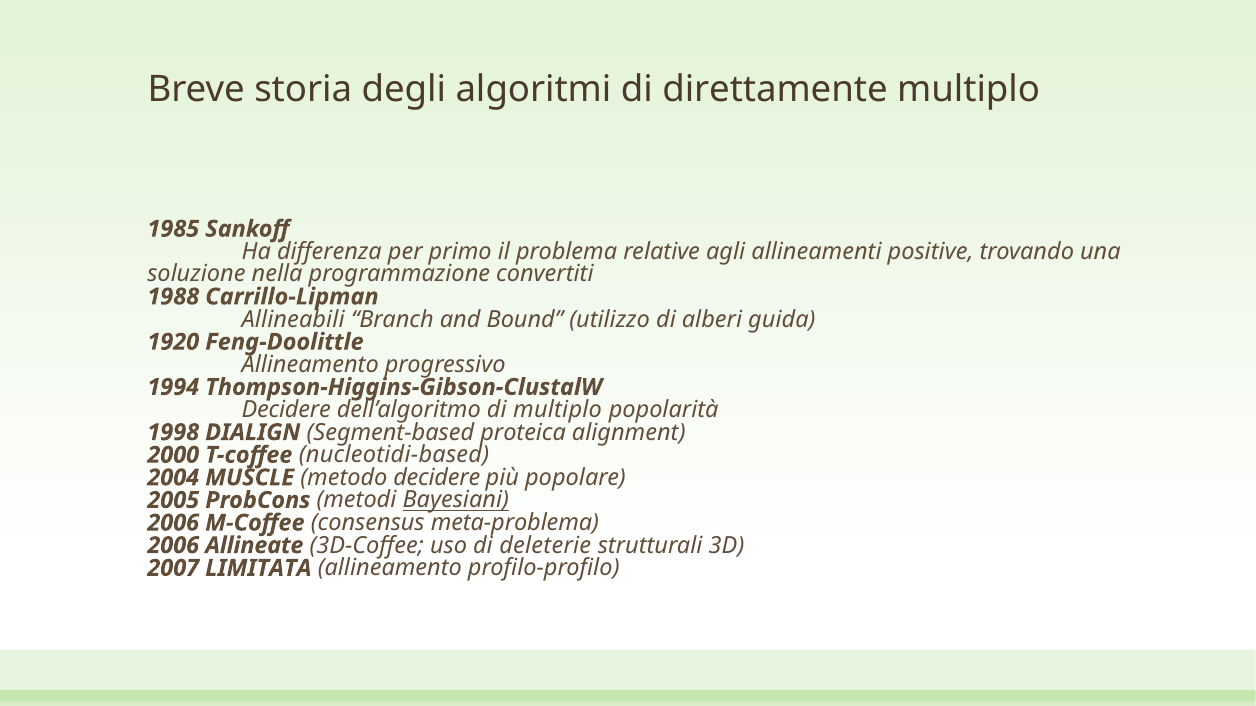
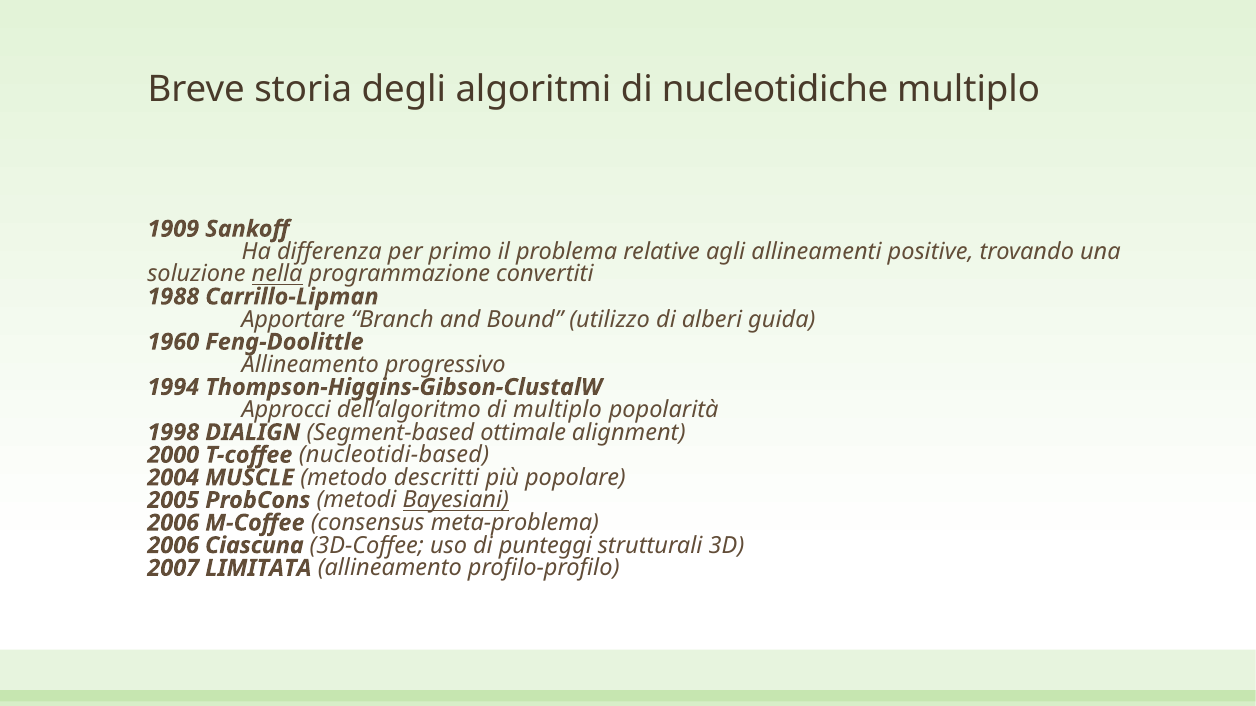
direttamente: direttamente -> nucleotidiche (775, 89)
1985: 1985 -> 1909 (173, 229)
nella underline: none -> present (277, 274)
Allineabili: Allineabili -> Apportare (293, 320)
1920: 1920 -> 1960 (173, 342)
Decidere: Decidere -> Approcci (286, 410)
proteica: proteica -> ottimale (523, 433)
metodo decidere: decidere -> descritti (437, 478)
Allineate: Allineate -> Ciascuna (254, 546)
deleterie: deleterie -> punteggi (545, 546)
